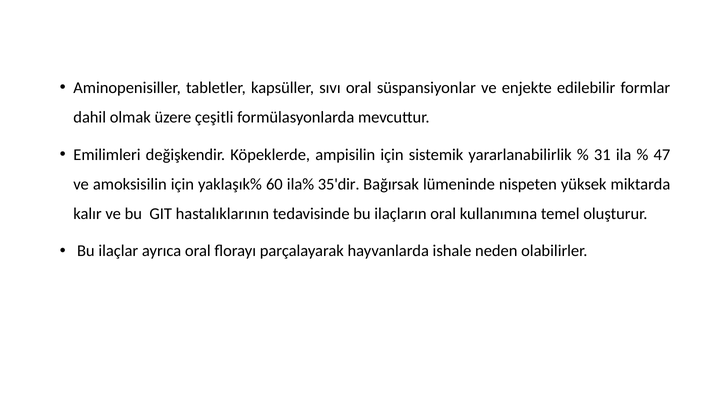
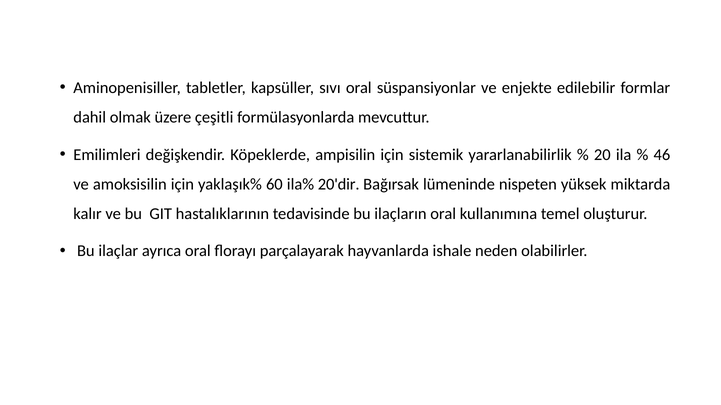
31: 31 -> 20 (602, 155)
47: 47 -> 46 (662, 155)
35'dir: 35'dir -> 20'dir (339, 184)
